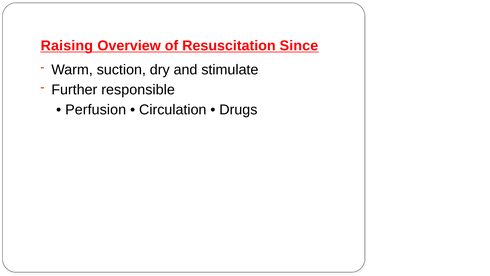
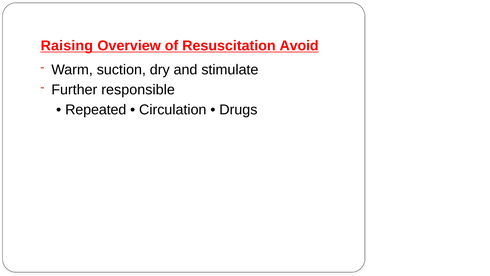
Since: Since -> Avoid (299, 46)
Perfusion: Perfusion -> Repeated (96, 110)
